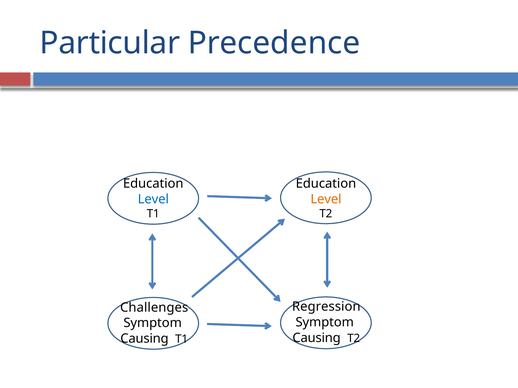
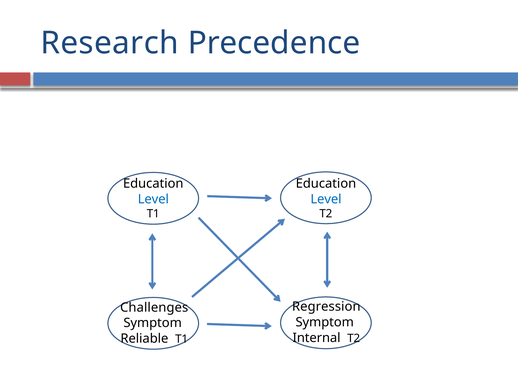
Particular: Particular -> Research (110, 43)
Level colour: orange -> blue (326, 199)
Causing: Causing -> Internal (317, 338)
Causing: Causing -> Reliable (144, 339)
